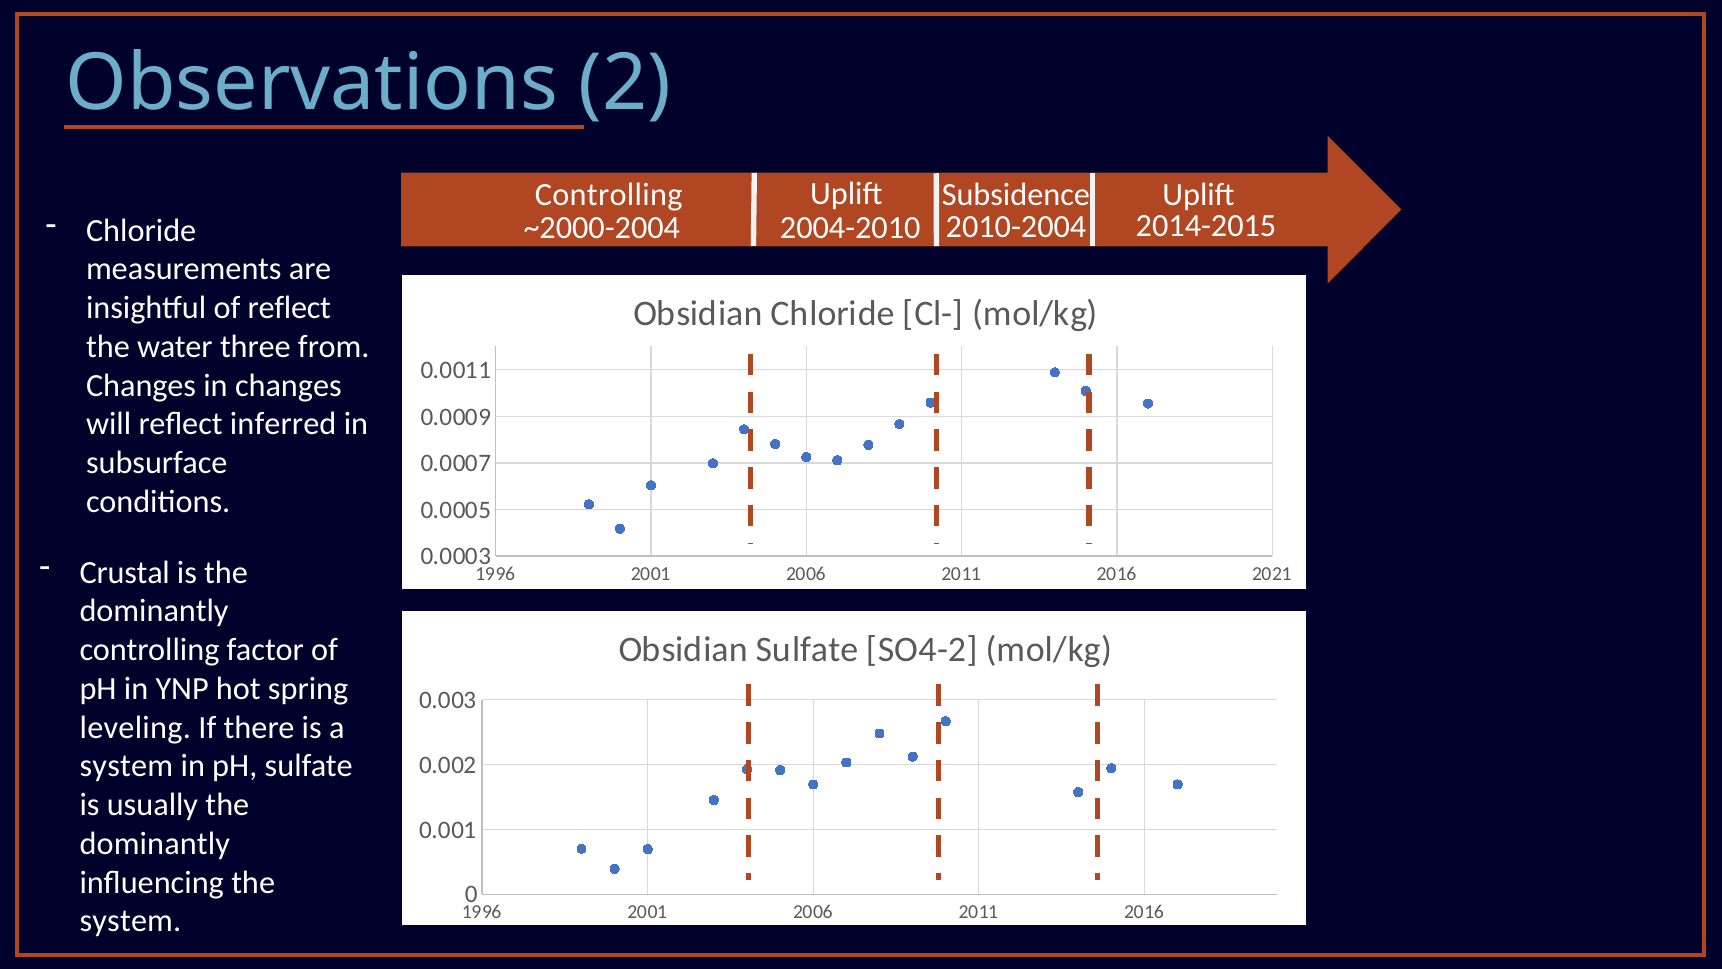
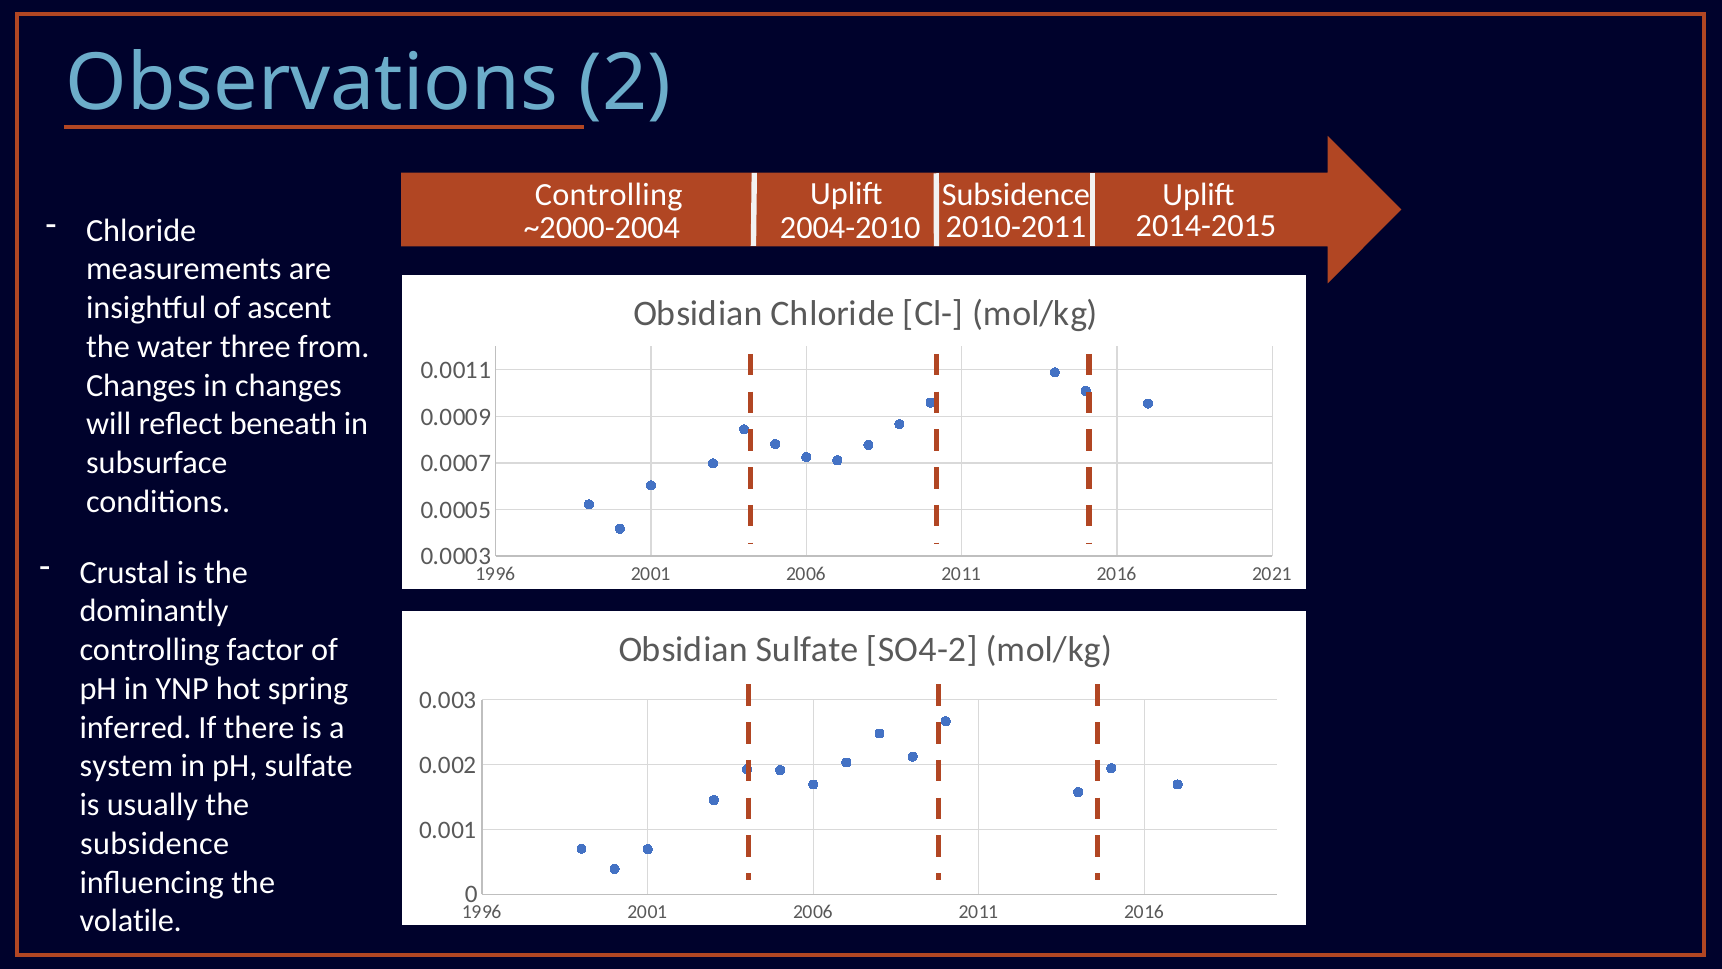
2010-2004: 2010-2004 -> 2010-2011 (1016, 227)
of reflect: reflect -> ascent (289, 308)
inferred: inferred -> beneath (283, 424)
leveling: leveling -> inferred (136, 727)
dominantly: dominantly -> subsidence (155, 843)
system: system -> volatile (131, 921)
